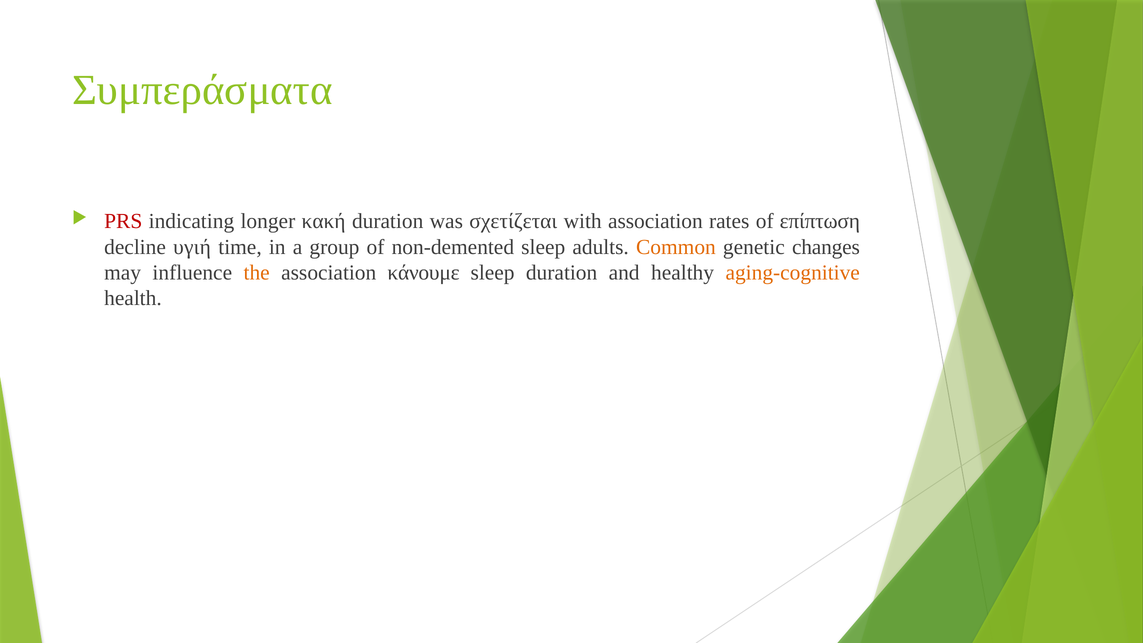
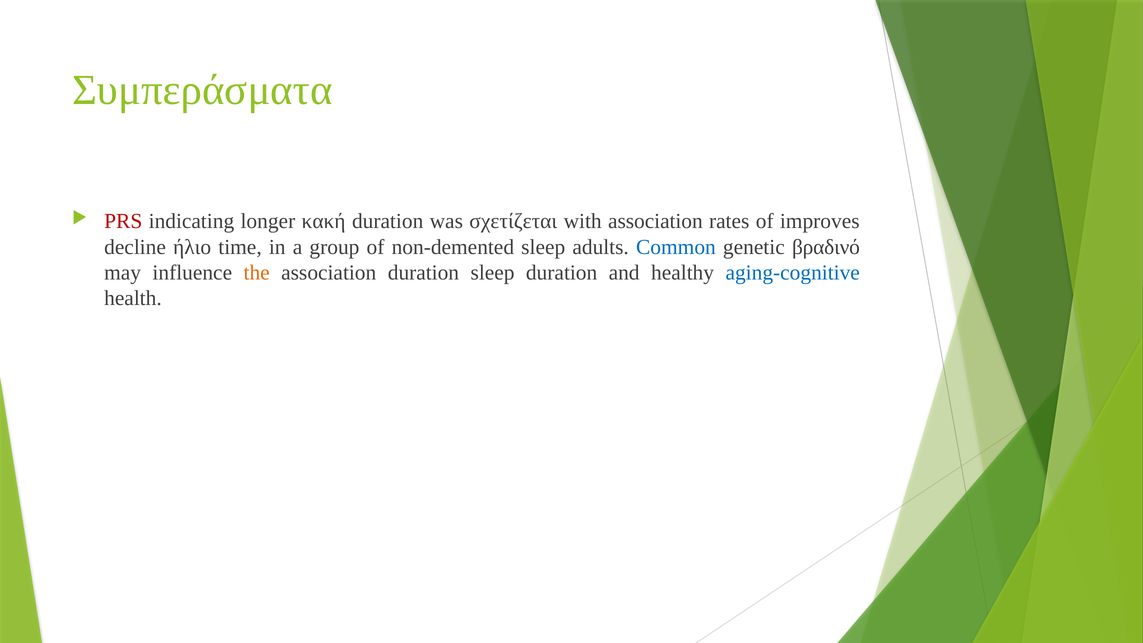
επίπτωση: επίπτωση -> improves (820, 221)
υγιή: υγιή -> ήλιο (192, 247)
Common colour: orange -> blue (676, 247)
changes: changes -> βραδινό (826, 247)
association κάνουμε: κάνουμε -> duration (423, 273)
aging-cognitive colour: orange -> blue (793, 273)
